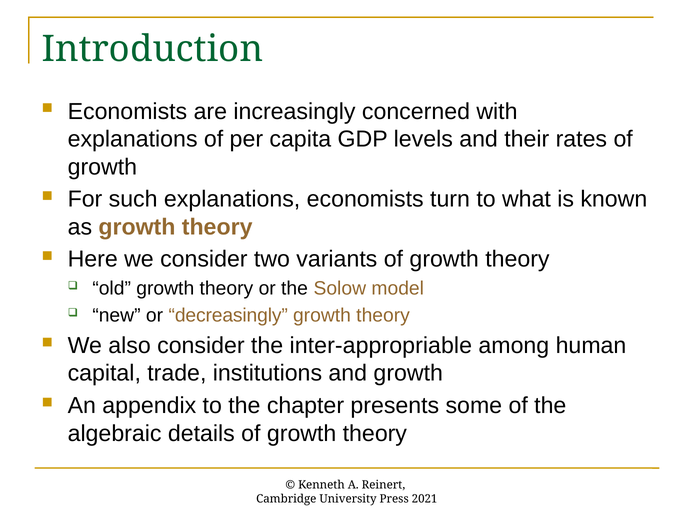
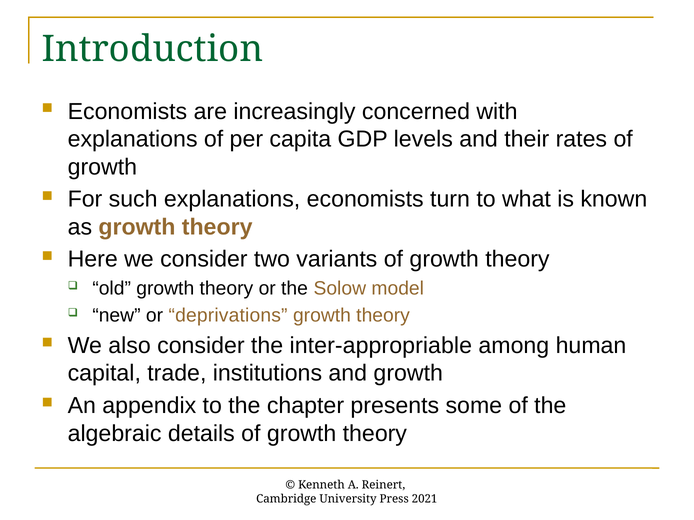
decreasingly: decreasingly -> deprivations (228, 316)
